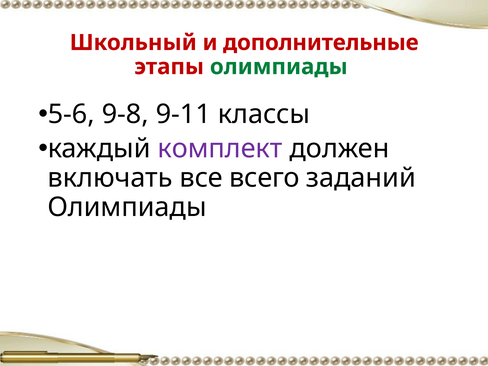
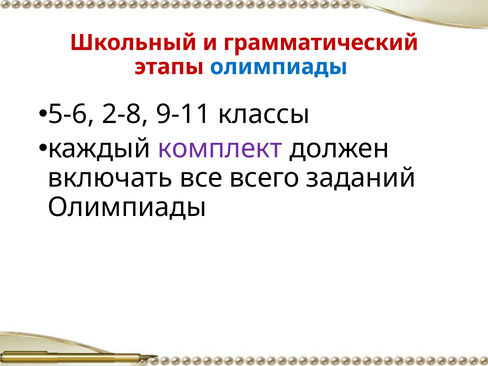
дополнительные: дополнительные -> грамматический (321, 43)
олимпиады colour: green -> blue (279, 67)
9-8: 9-8 -> 2-8 (125, 114)
